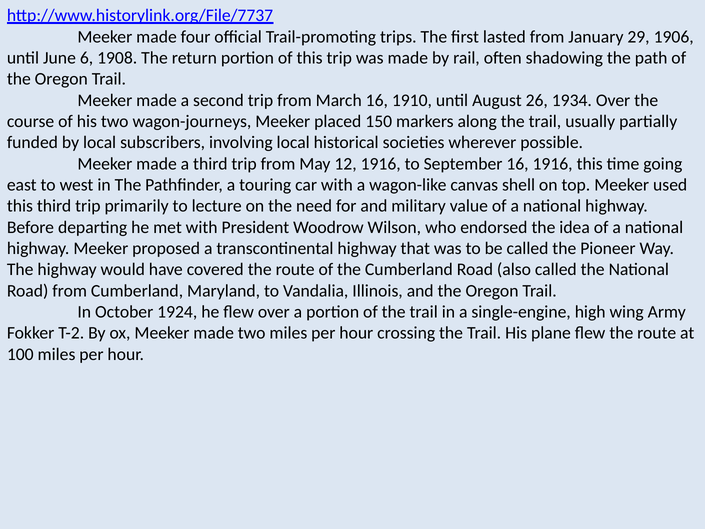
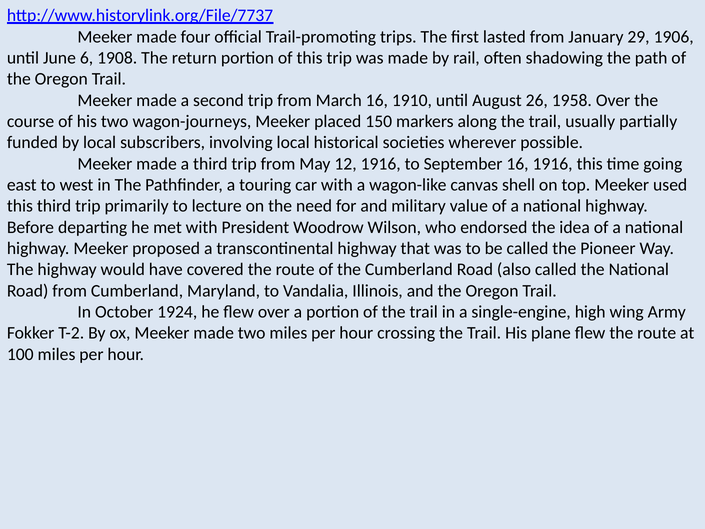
1934: 1934 -> 1958 (572, 100)
